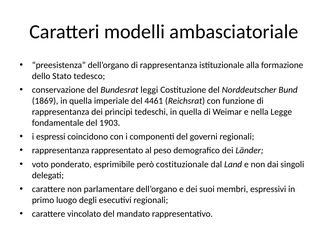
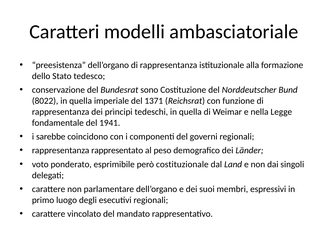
leggi: leggi -> sono (149, 90)
1869: 1869 -> 8022 (45, 101)
4461: 4461 -> 1371 (154, 101)
1903: 1903 -> 1941 (110, 123)
espressi: espressi -> sarebbe (51, 137)
